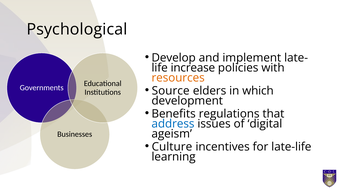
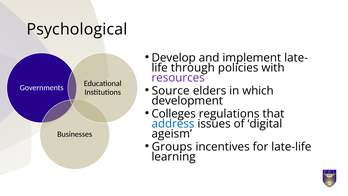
increase: increase -> through (193, 68)
resources colour: orange -> purple (178, 78)
Benefits: Benefits -> Colleges (174, 114)
Culture: Culture -> Groups (172, 147)
